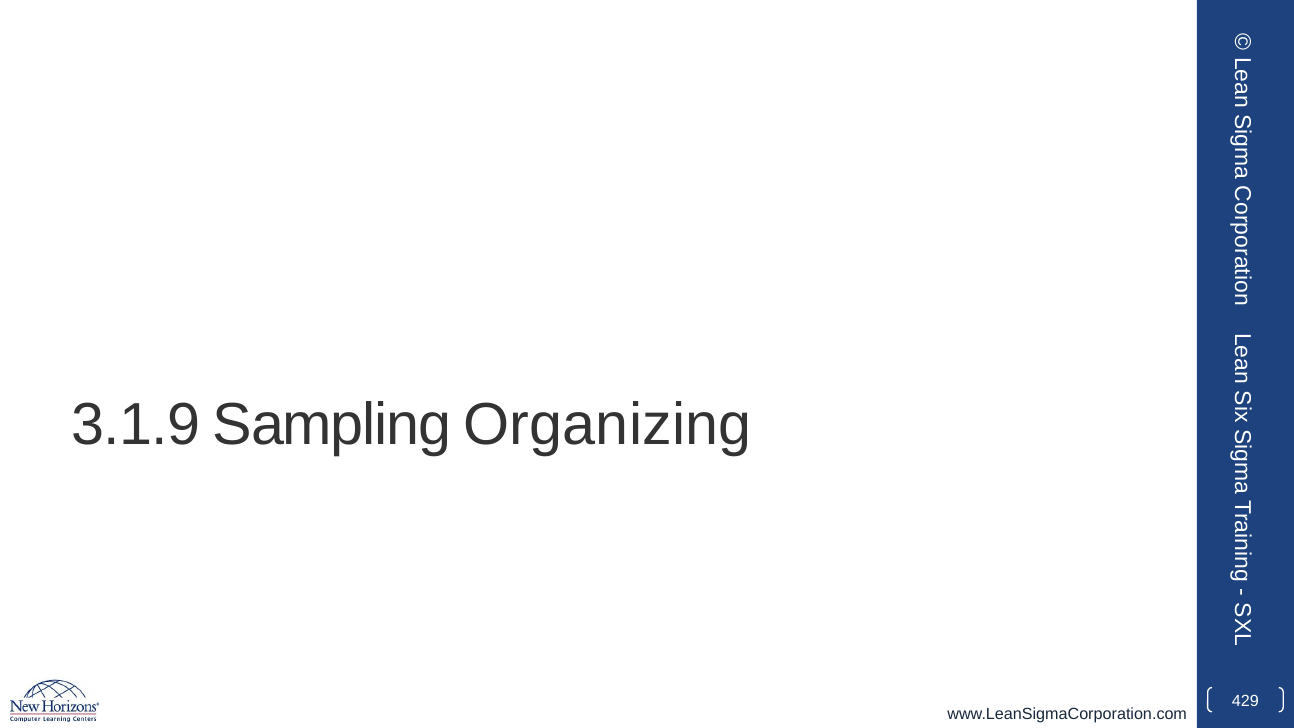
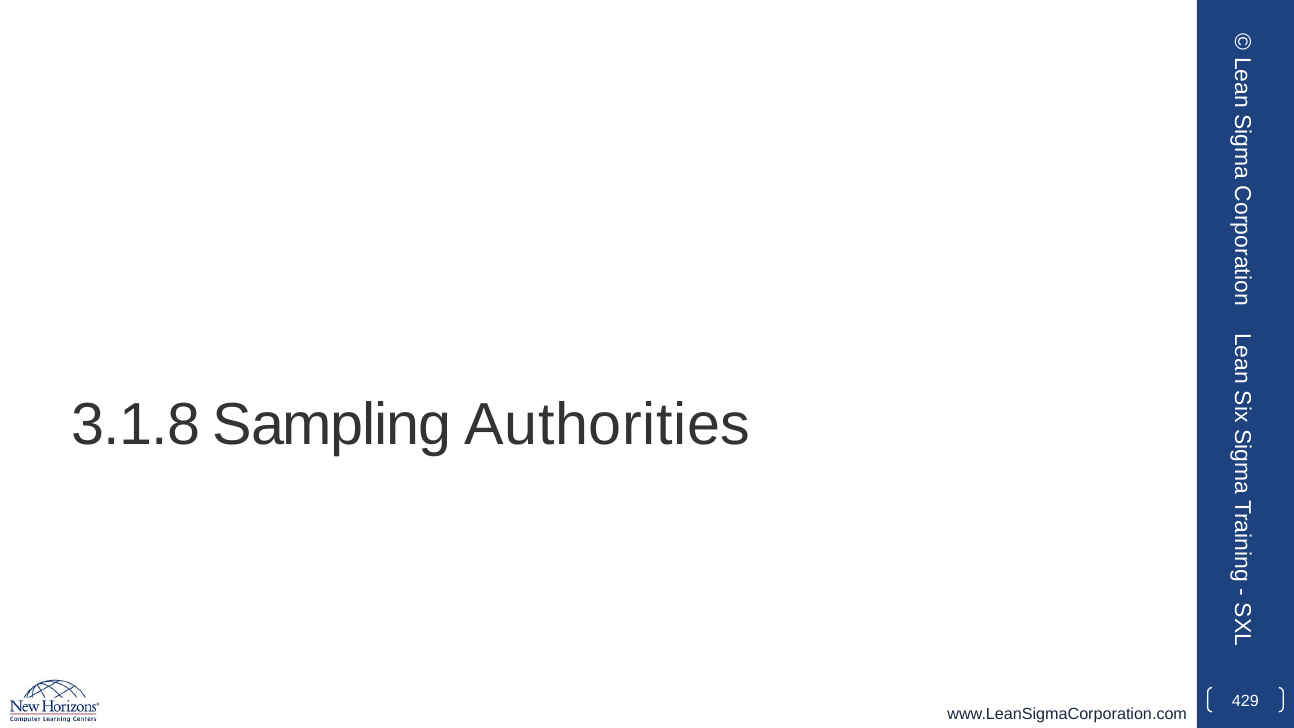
3.1.9: 3.1.9 -> 3.1.8 (136, 425)
Organizing: Organizing -> Authorities (607, 425)
